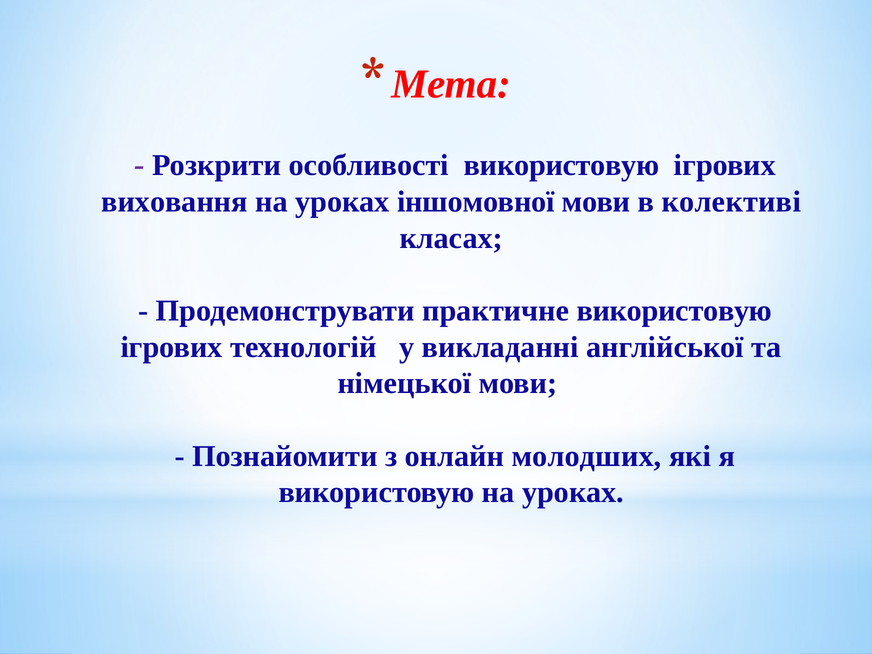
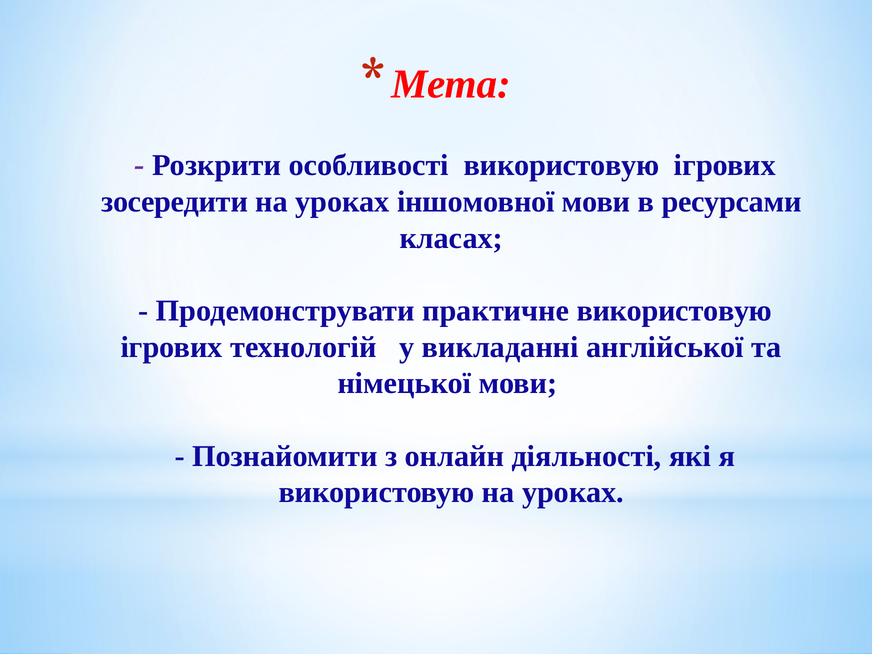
виховання: виховання -> зосередити (175, 202)
колективі: колективі -> ресурсами (732, 202)
молодших: молодших -> діяльності (587, 456)
